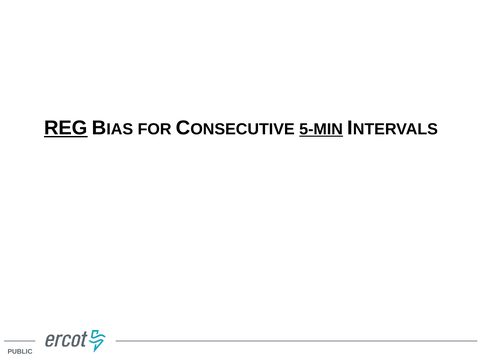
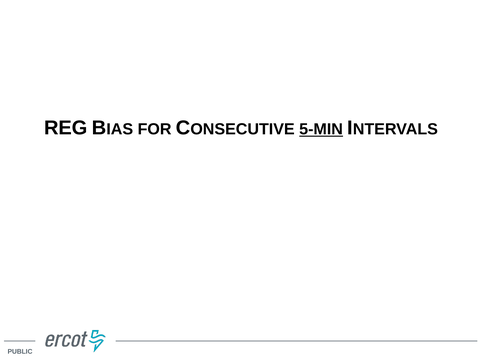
REG underline: present -> none (66, 128)
